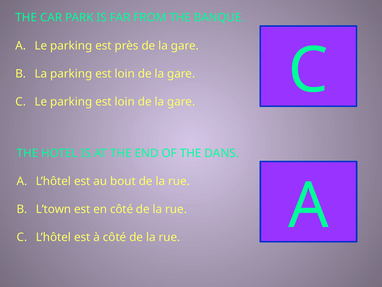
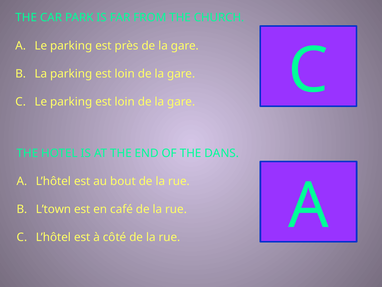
BANQUE: BANQUE -> CHURCH (219, 18)
en côté: côté -> café (122, 209)
